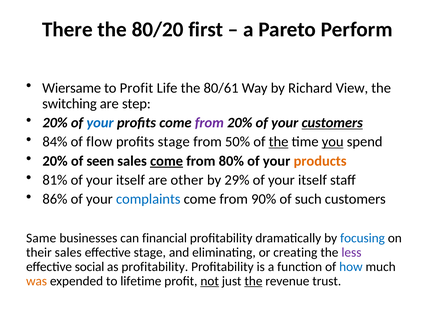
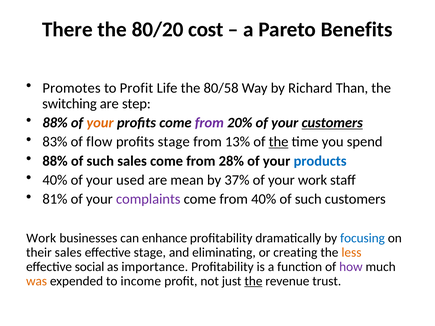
first: first -> cost (206, 29)
Perform: Perform -> Benefits (357, 29)
Wiersame: Wiersame -> Promotes (72, 88)
80/61: 80/61 -> 80/58 (221, 88)
View: View -> Than (352, 88)
20%: 20% -> 88% (55, 123)
your colour: blue -> orange (100, 123)
84%: 84% -> 83% (55, 142)
50%: 50% -> 13% (238, 142)
you underline: present -> none (333, 142)
20%: 20% -> 88% (55, 161)
seen: seen -> such (100, 161)
come underline: present -> none (167, 161)
80%: 80% -> 28% (231, 161)
products colour: orange -> blue (320, 161)
81%: 81% -> 40% (55, 180)
itself: itself -> used (130, 180)
other: other -> mean (187, 180)
29%: 29% -> 37% (237, 180)
itself: itself -> work (313, 180)
86%: 86% -> 81% (55, 199)
complaints colour: blue -> purple (148, 199)
from 90%: 90% -> 40% (264, 199)
Same: Same -> Work (41, 238)
financial: financial -> enhance (165, 238)
less colour: purple -> orange (351, 253)
as profitability: profitability -> importance (155, 267)
how colour: blue -> purple (351, 267)
lifetime: lifetime -> income (141, 281)
not underline: present -> none (210, 281)
